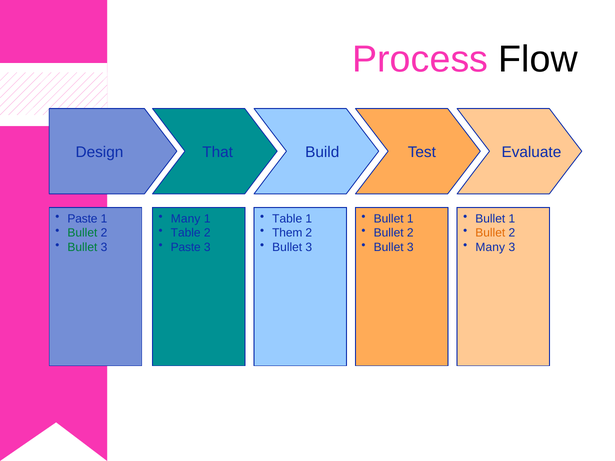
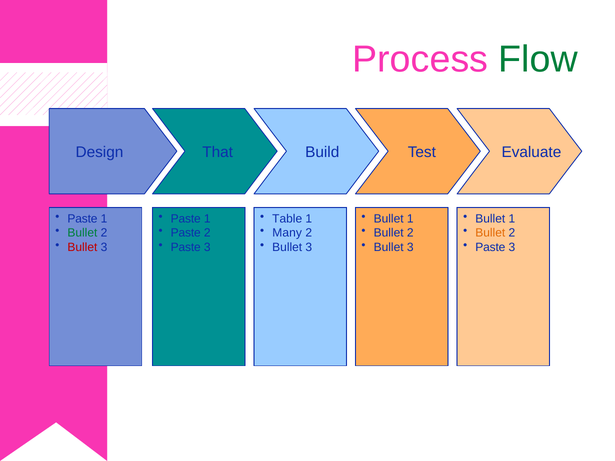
Flow colour: black -> green (538, 60)
Many: Many -> Paste (186, 219)
Table: Table -> Paste (186, 233)
Them: Them -> Many (287, 233)
Bullet colour: green -> red (82, 247)
Many: Many -> Paste (490, 247)
